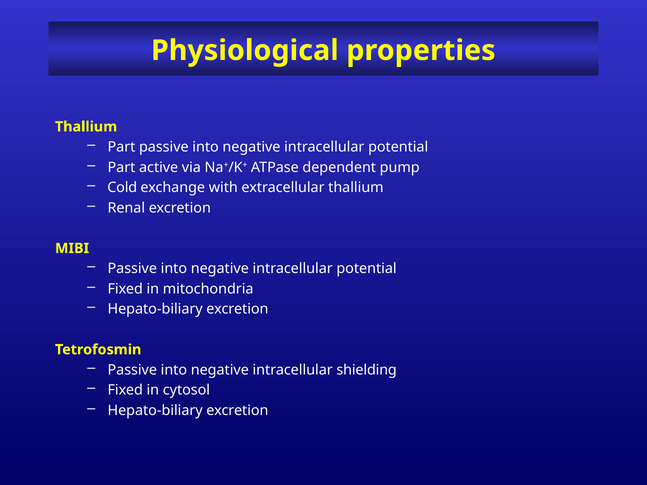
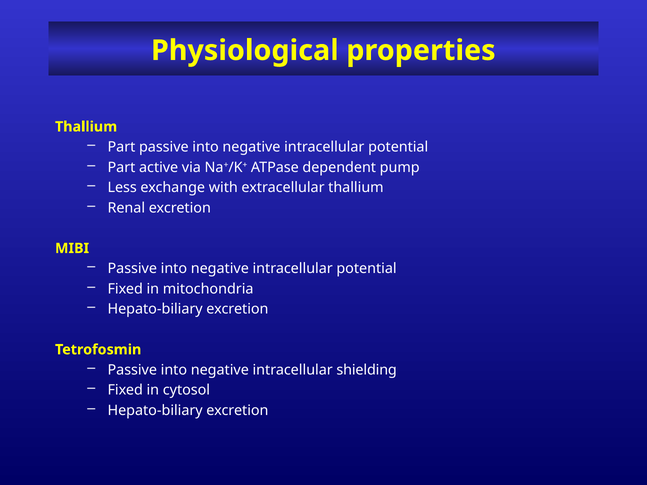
Cold: Cold -> Less (122, 188)
